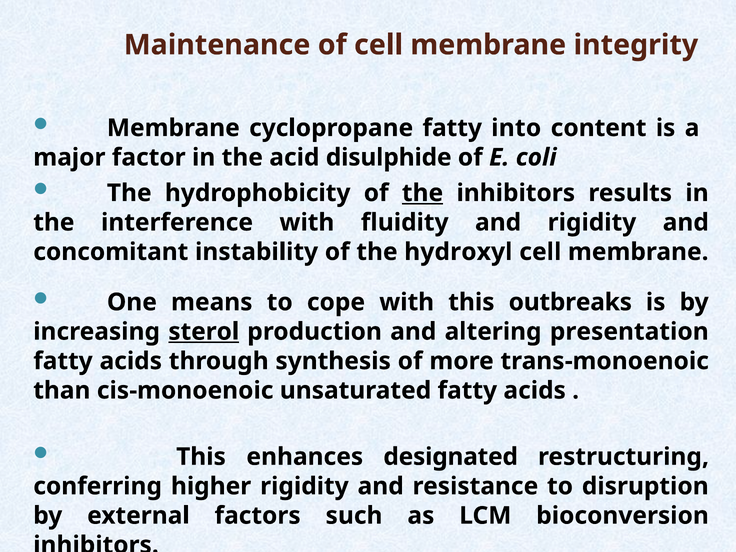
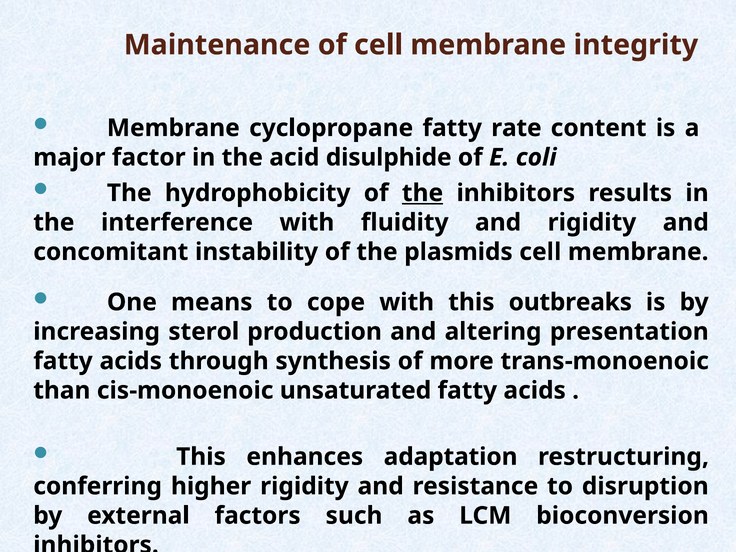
into: into -> rate (516, 128)
hydroxyl: hydroxyl -> plasmids (458, 252)
sterol underline: present -> none (204, 332)
designated: designated -> adaptation (451, 457)
